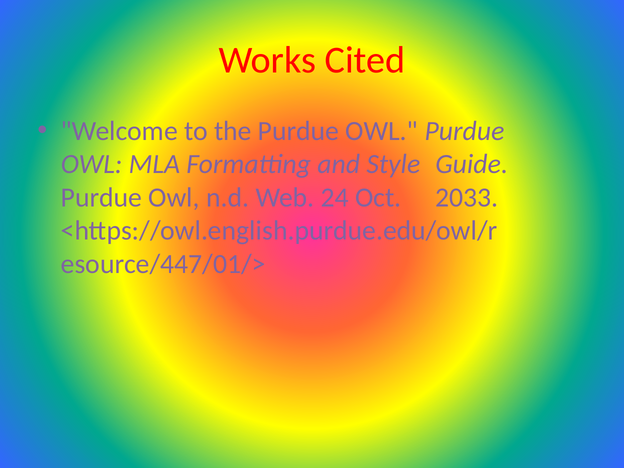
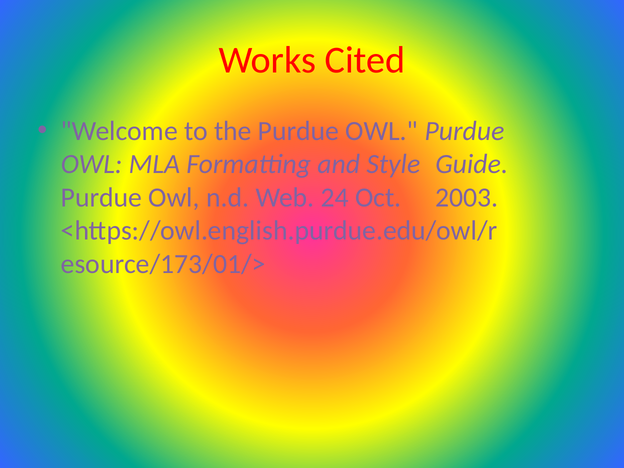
2033: 2033 -> 2003 (467, 197)
esource/447/01/>: esource/447/01/> -> esource/173/01/> (163, 264)
